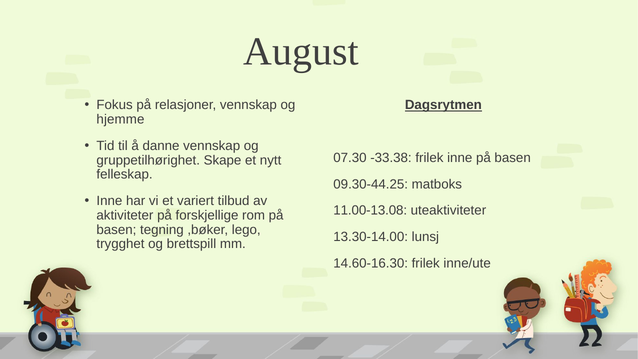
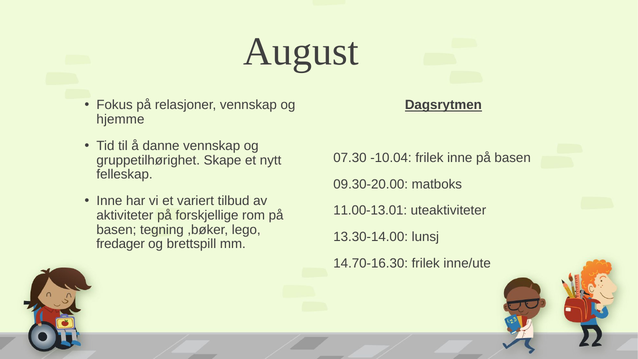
-33.38: -33.38 -> -10.04 (391, 158)
09.30-44.25: 09.30-44.25 -> 09.30-20.00 (371, 184)
11.00-13.08: 11.00-13.08 -> 11.00-13.01 (370, 210)
trygghet: trygghet -> fredager (121, 244)
14.60-16.30: 14.60-16.30 -> 14.70-16.30 (371, 263)
